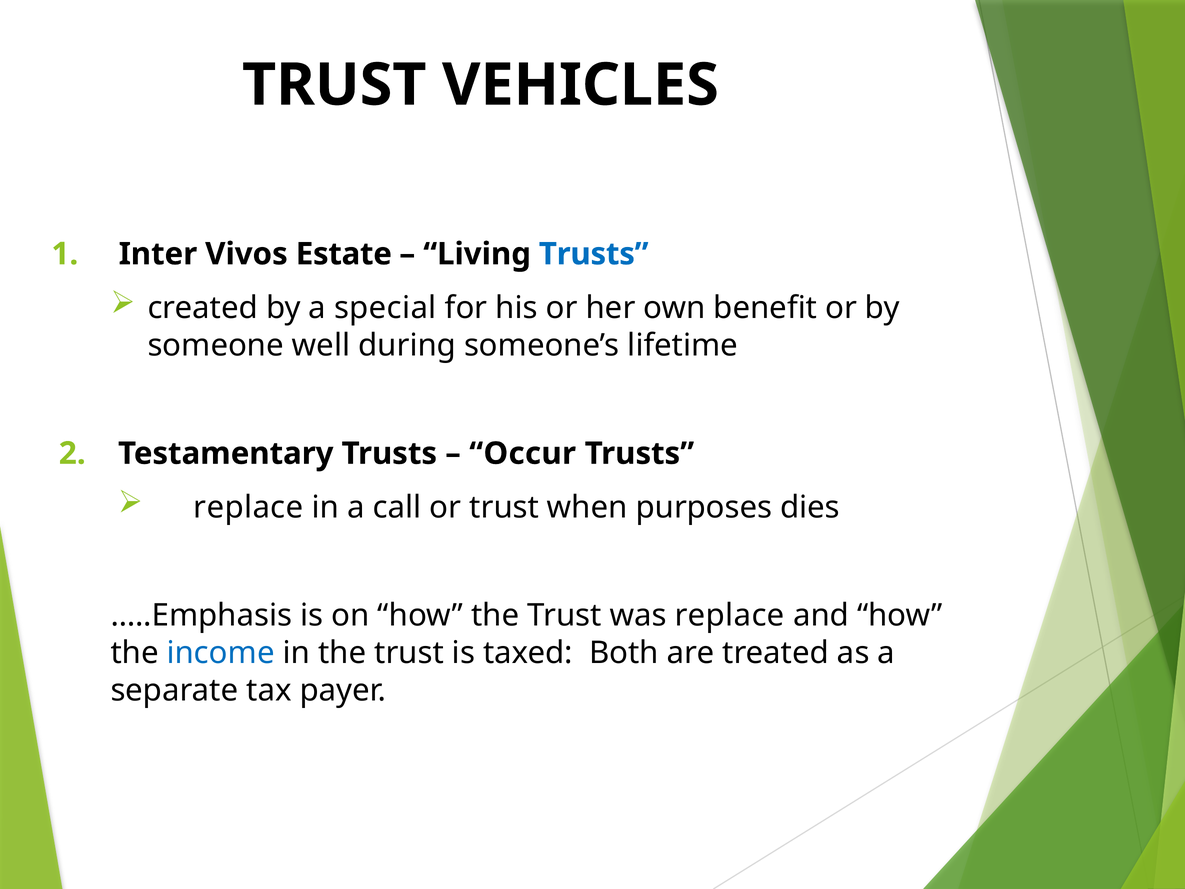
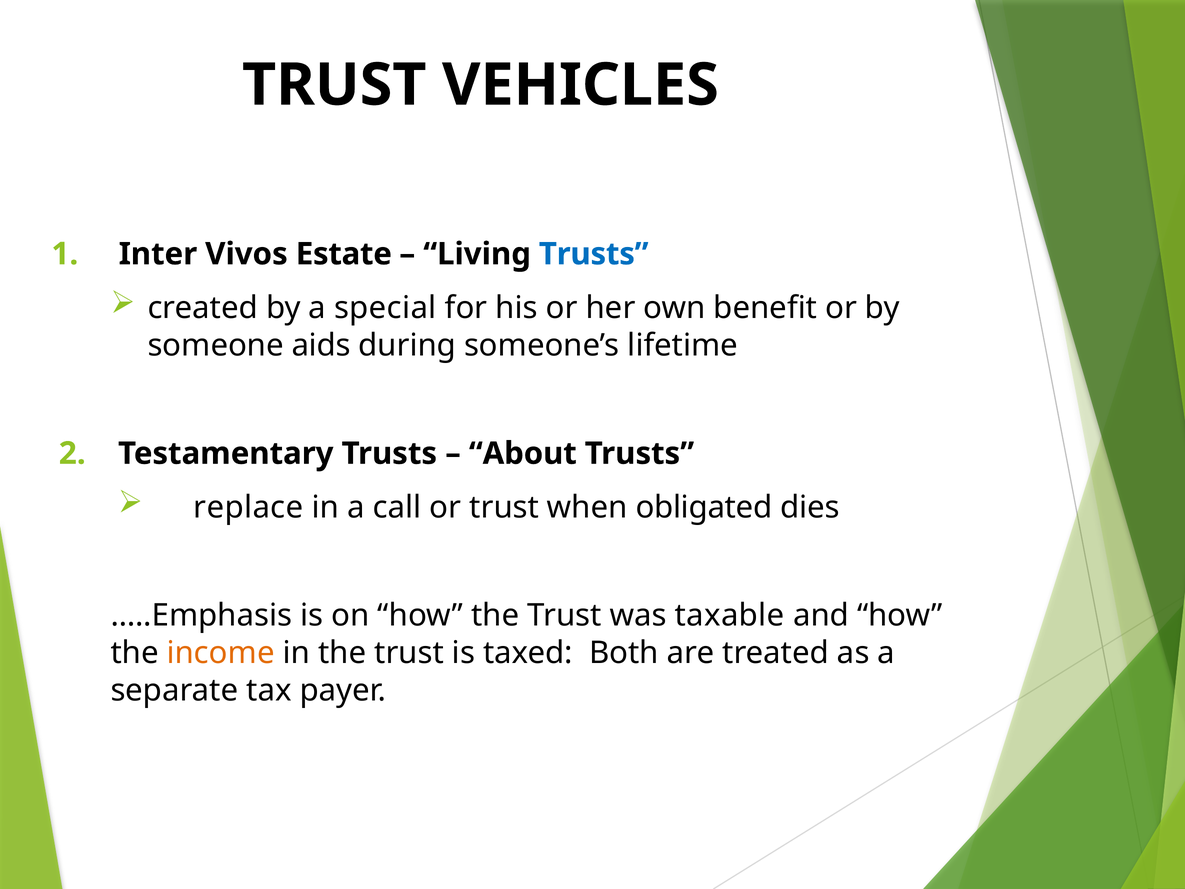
well: well -> aids (321, 345)
Occur: Occur -> About (523, 453)
purposes: purposes -> obligated (704, 507)
was replace: replace -> taxable (730, 615)
income colour: blue -> orange (221, 653)
